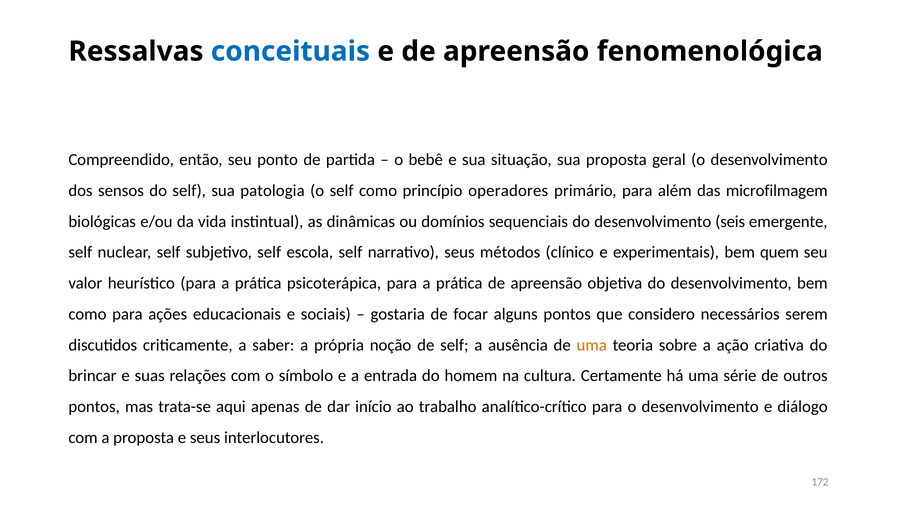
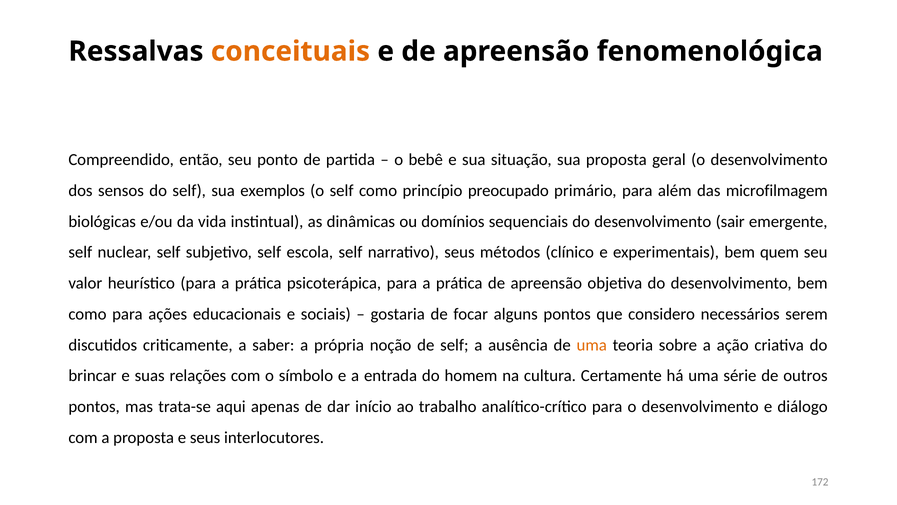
conceituais colour: blue -> orange (290, 51)
patologia: patologia -> exemplos (273, 190)
operadores: operadores -> preocupado (508, 190)
seis: seis -> sair (730, 221)
